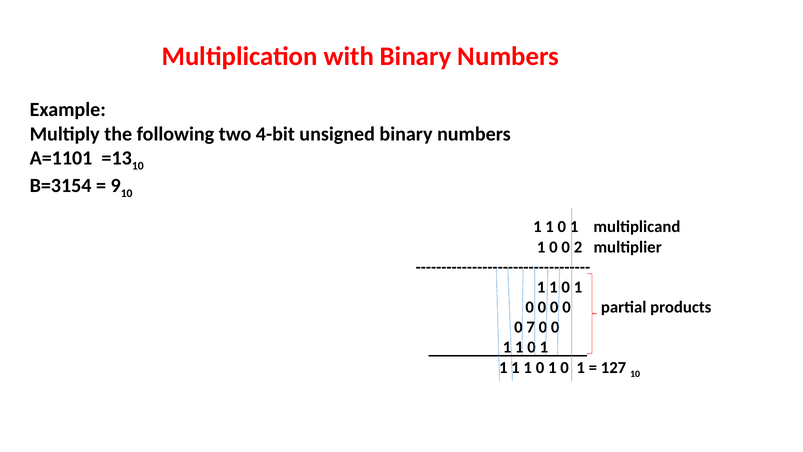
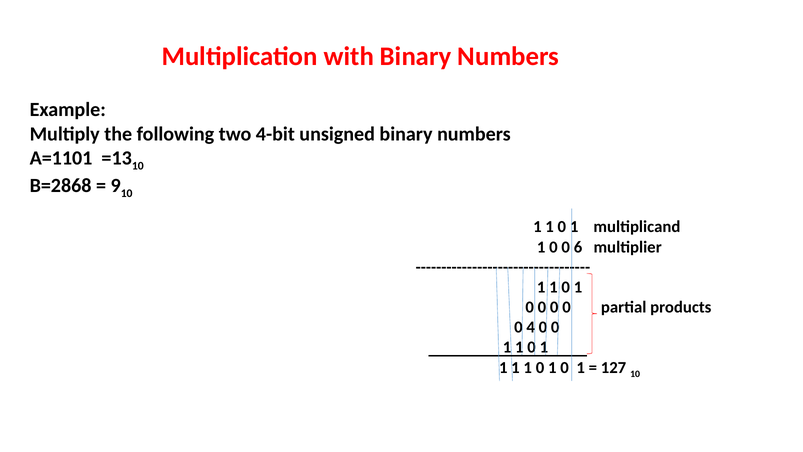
B=3154: B=3154 -> B=2868 (61, 185)
2: 2 -> 6 (578, 247)
7: 7 -> 4 (531, 327)
